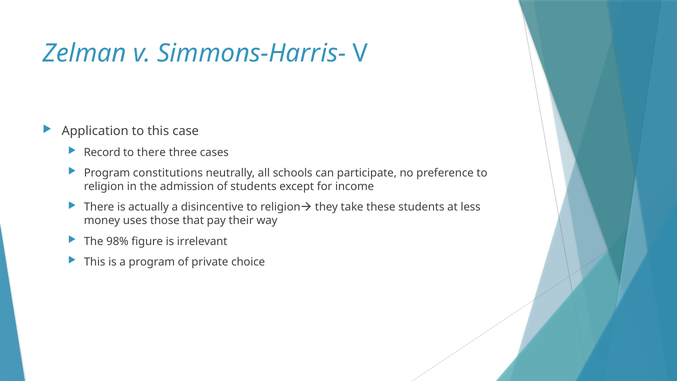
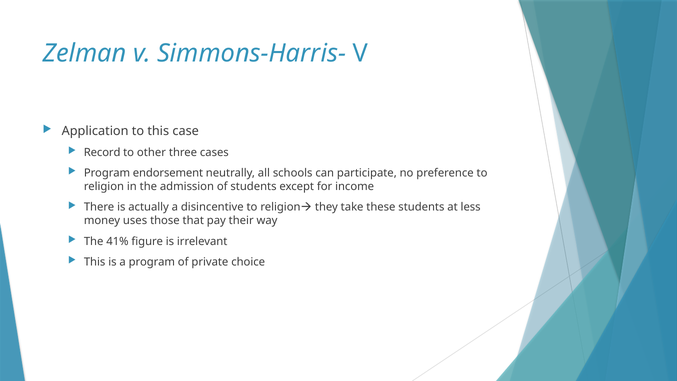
to there: there -> other (151, 152)
constitutions: constitutions -> endorsement (168, 173)
98%: 98% -> 41% (117, 241)
